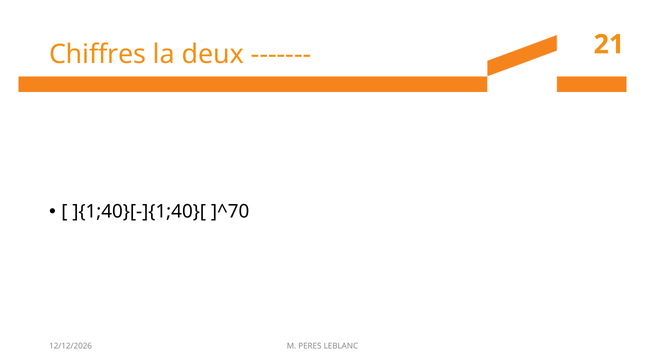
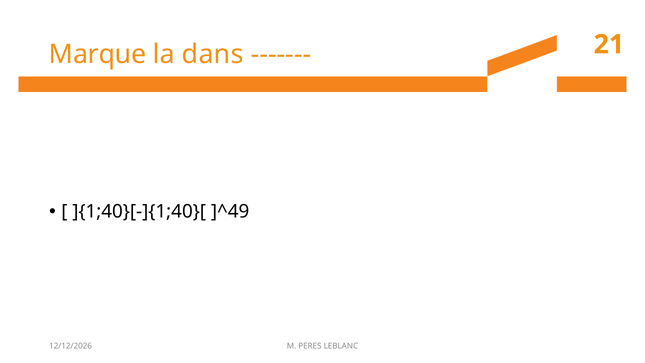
Chiffres: Chiffres -> Marque (98, 54)
deux: deux -> dans (213, 54)
]^70: ]^70 -> ]^49 (230, 212)
